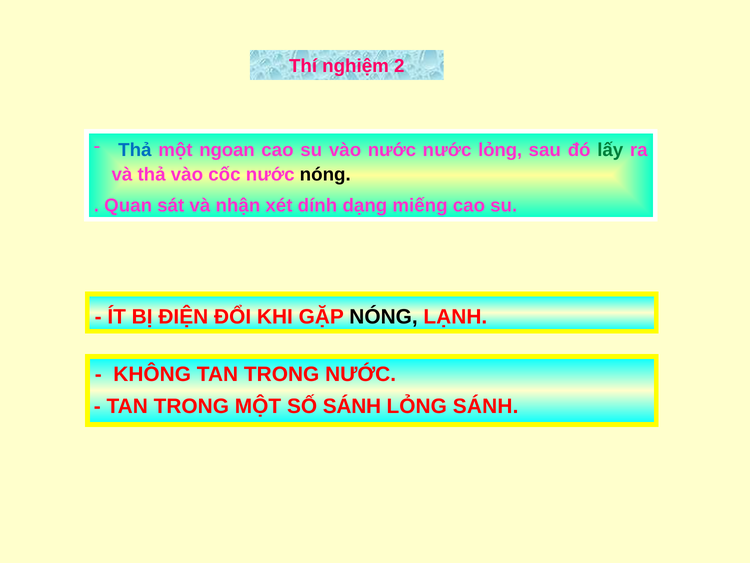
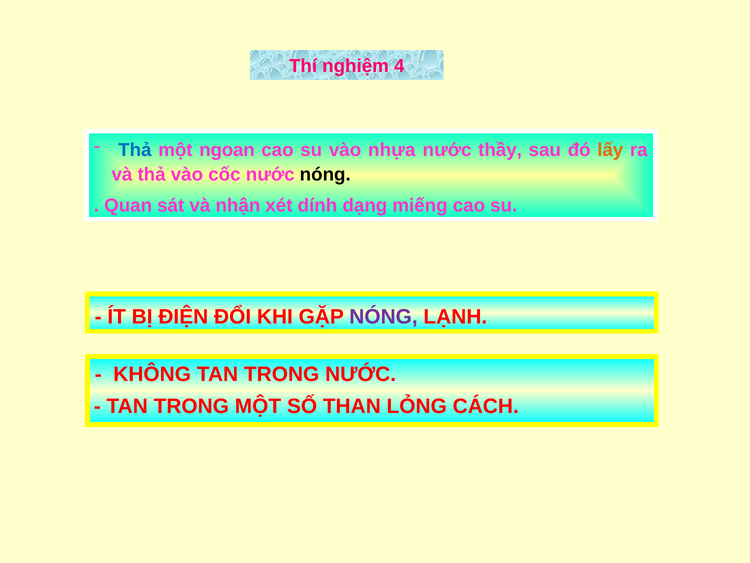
2: 2 -> 4 (399, 66)
vào nước: nước -> nhựa (392, 150)
nước lỏng: lỏng -> thầy (500, 150)
lấy colour: green -> orange (610, 150)
NÓNG colour: black -> purple (384, 316)
SỐ SÁNH: SÁNH -> THAN (352, 406)
LỎNG SÁNH: SÁNH -> CÁCH (486, 406)
